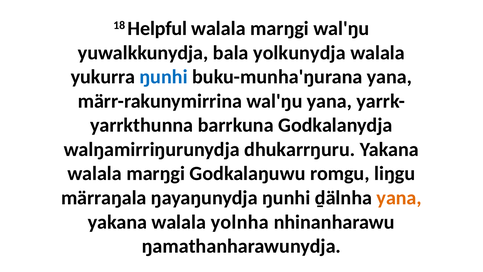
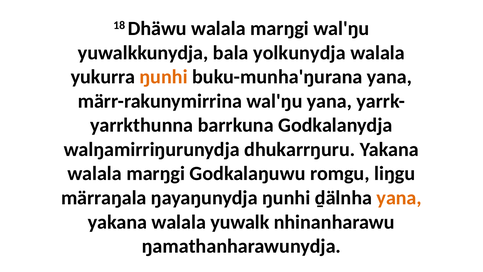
Helpful: Helpful -> Dhäwu (157, 29)
ŋunhi colour: blue -> orange (164, 77)
yolnha: yolnha -> yuwalk (240, 222)
